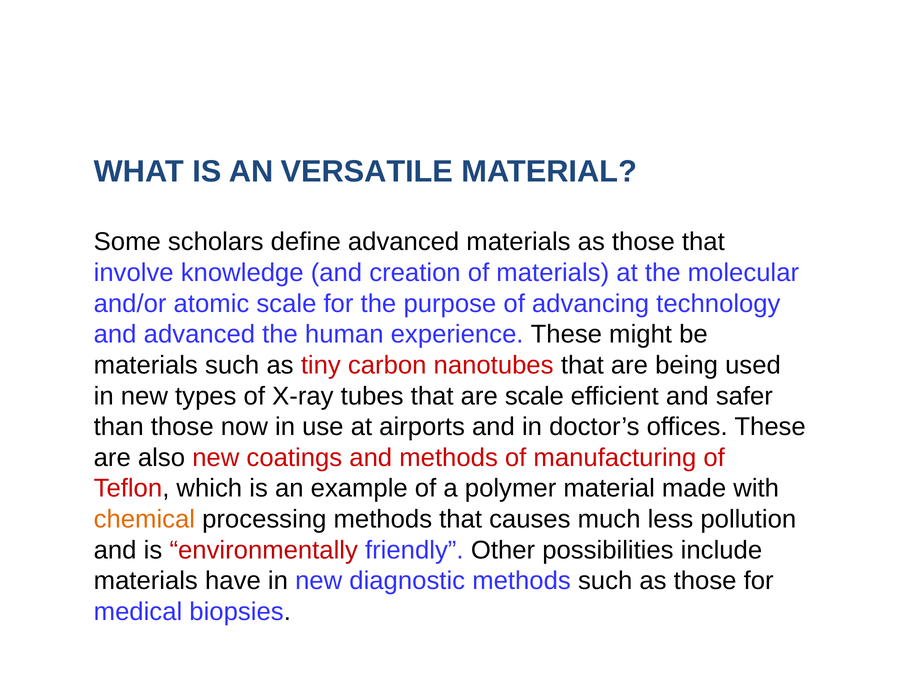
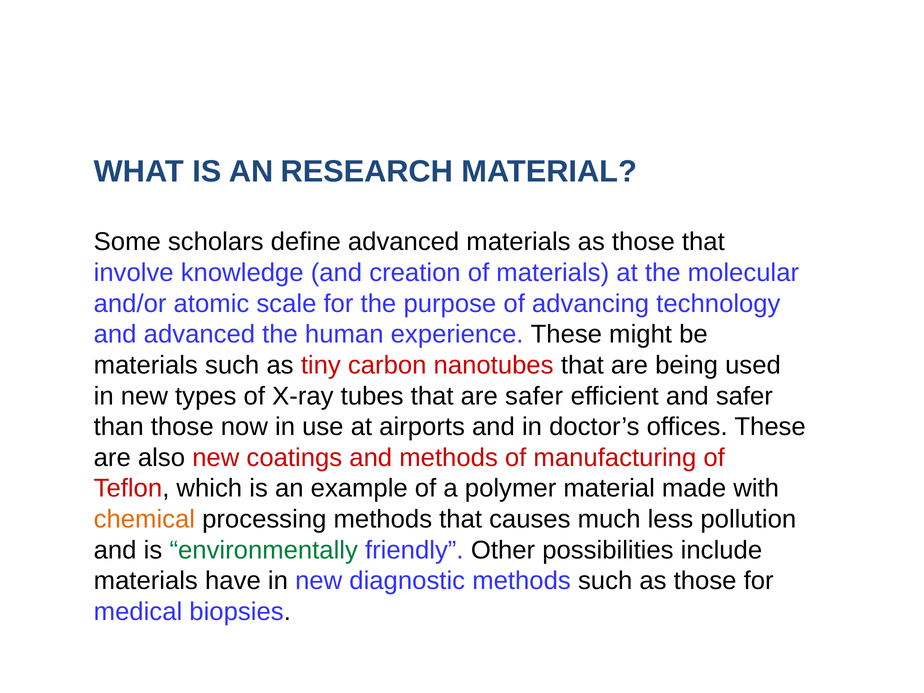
VERSATILE: VERSATILE -> RESEARCH (367, 172)
are scale: scale -> safer (534, 396)
environmentally colour: red -> green (264, 550)
